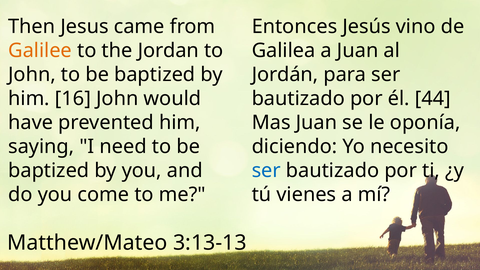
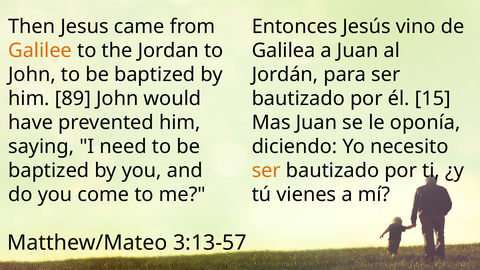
16: 16 -> 89 (73, 98)
44: 44 -> 15 (433, 98)
ser colour: blue -> orange (266, 170)
3:13-13: 3:13-13 -> 3:13-57 (210, 243)
